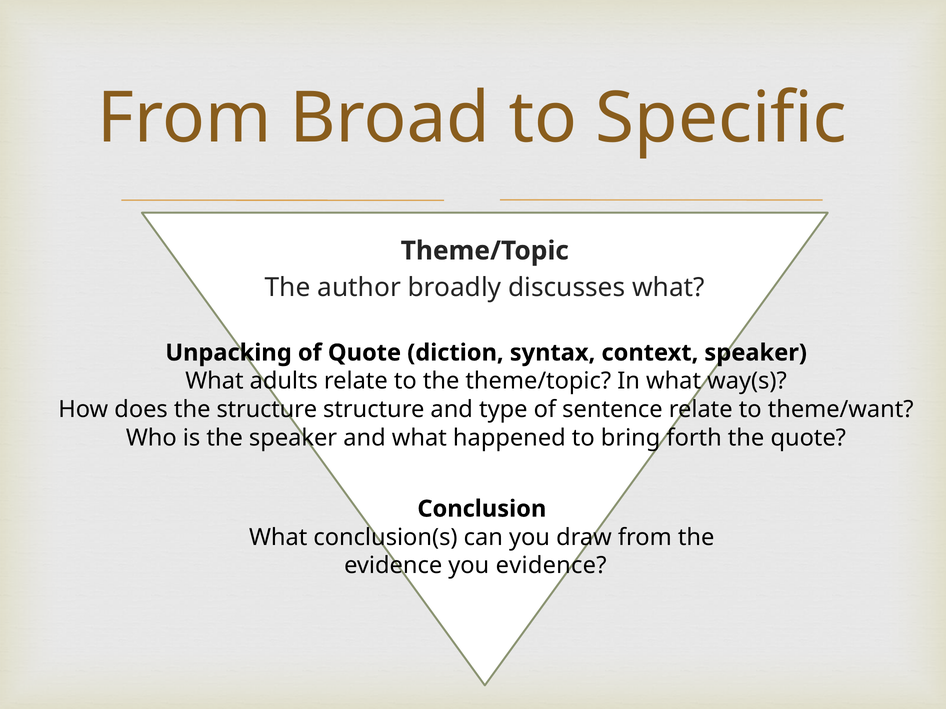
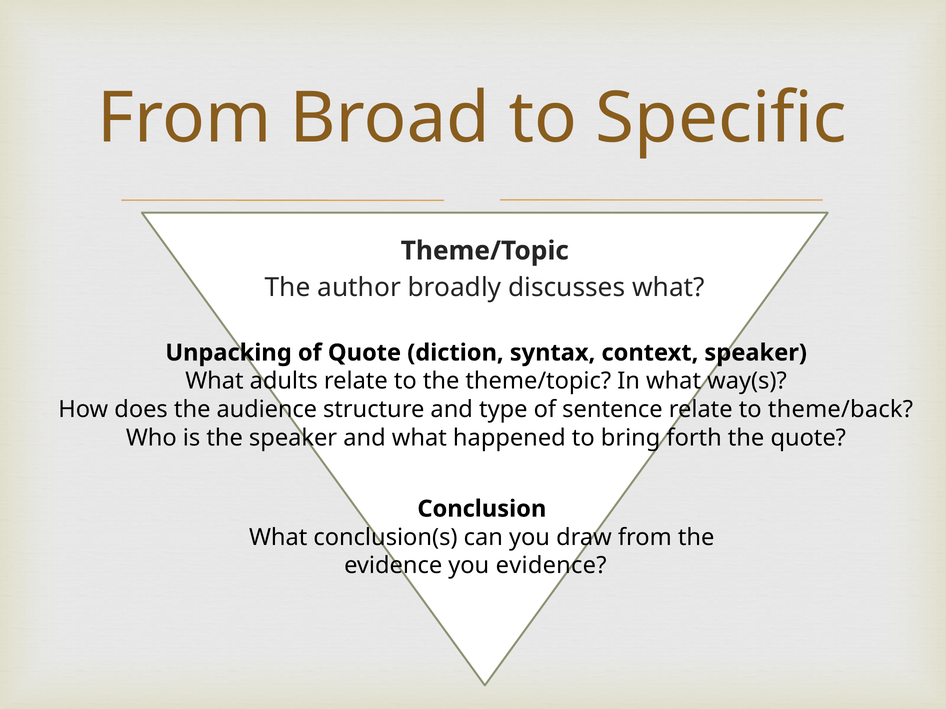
the structure: structure -> audience (267, 410)
theme/want: theme/want -> theme/back (841, 410)
